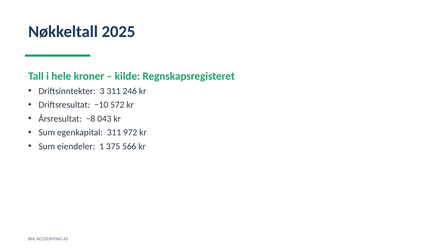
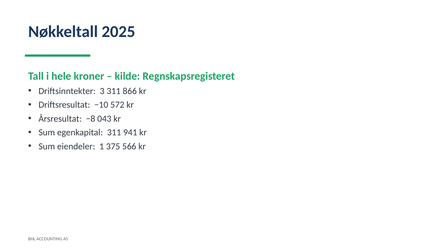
246: 246 -> 866 (130, 91)
972: 972 -> 941 (130, 133)
